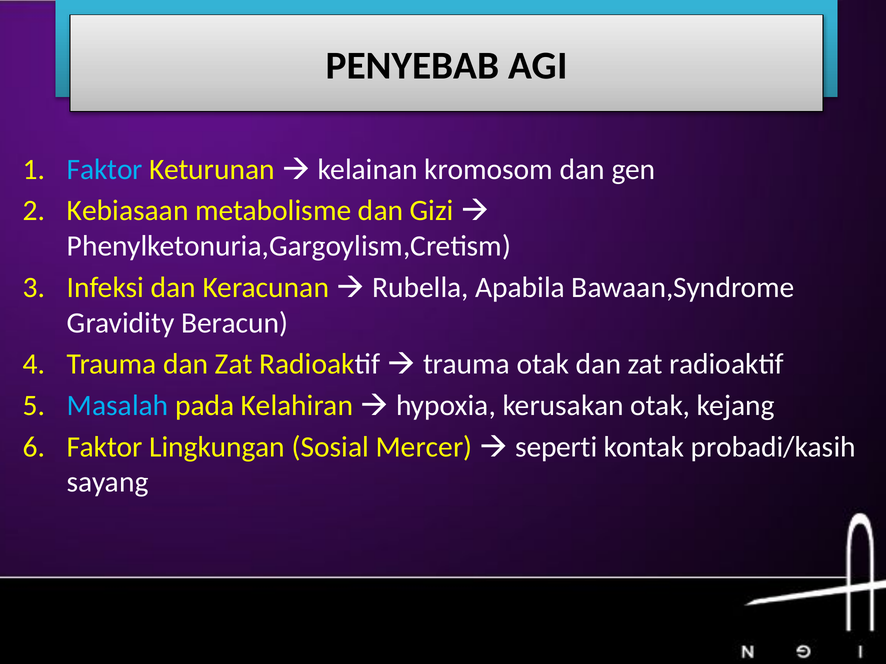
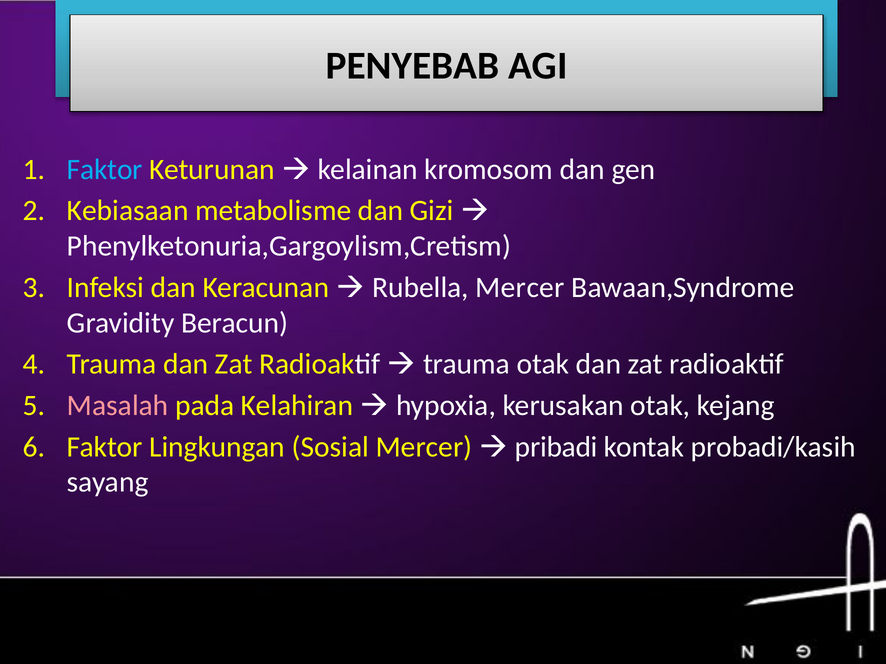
Rubella Apabila: Apabila -> Mercer (520, 288)
Masalah colour: light blue -> pink (118, 406)
seperti: seperti -> pribadi (556, 447)
